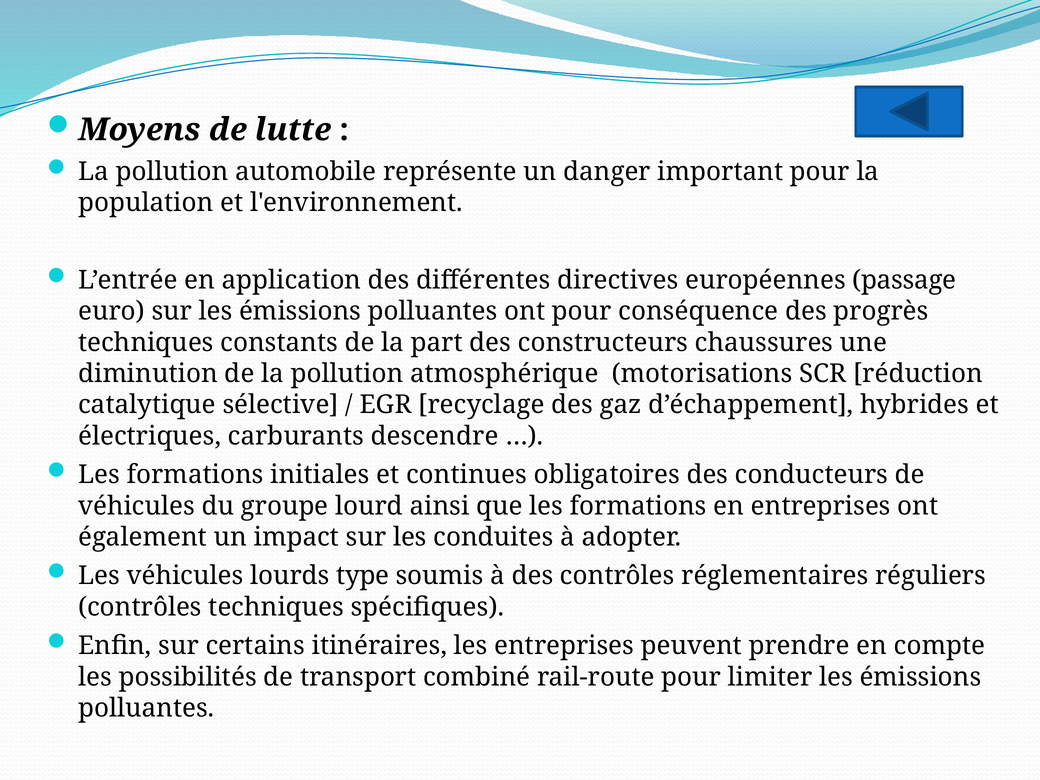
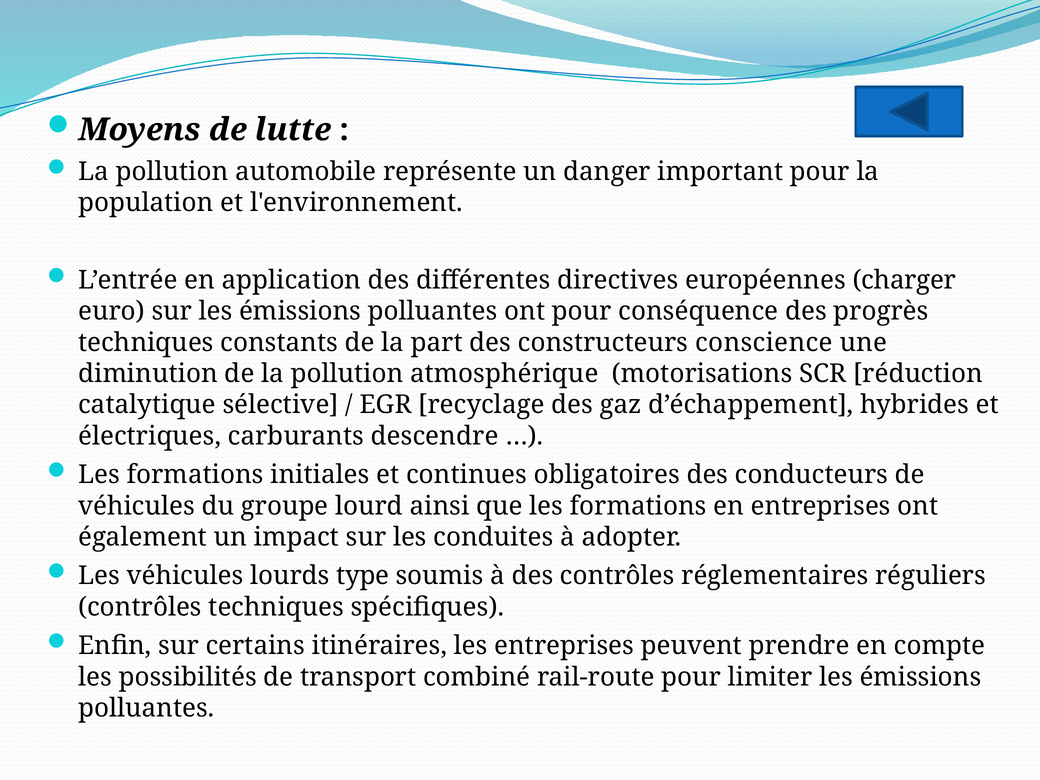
passage: passage -> charger (904, 280)
chaussures: chaussures -> conscience (764, 342)
